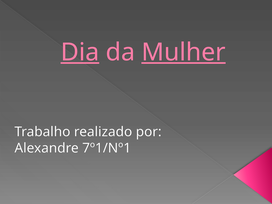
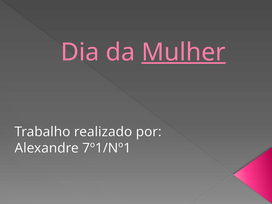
Dia underline: present -> none (80, 52)
